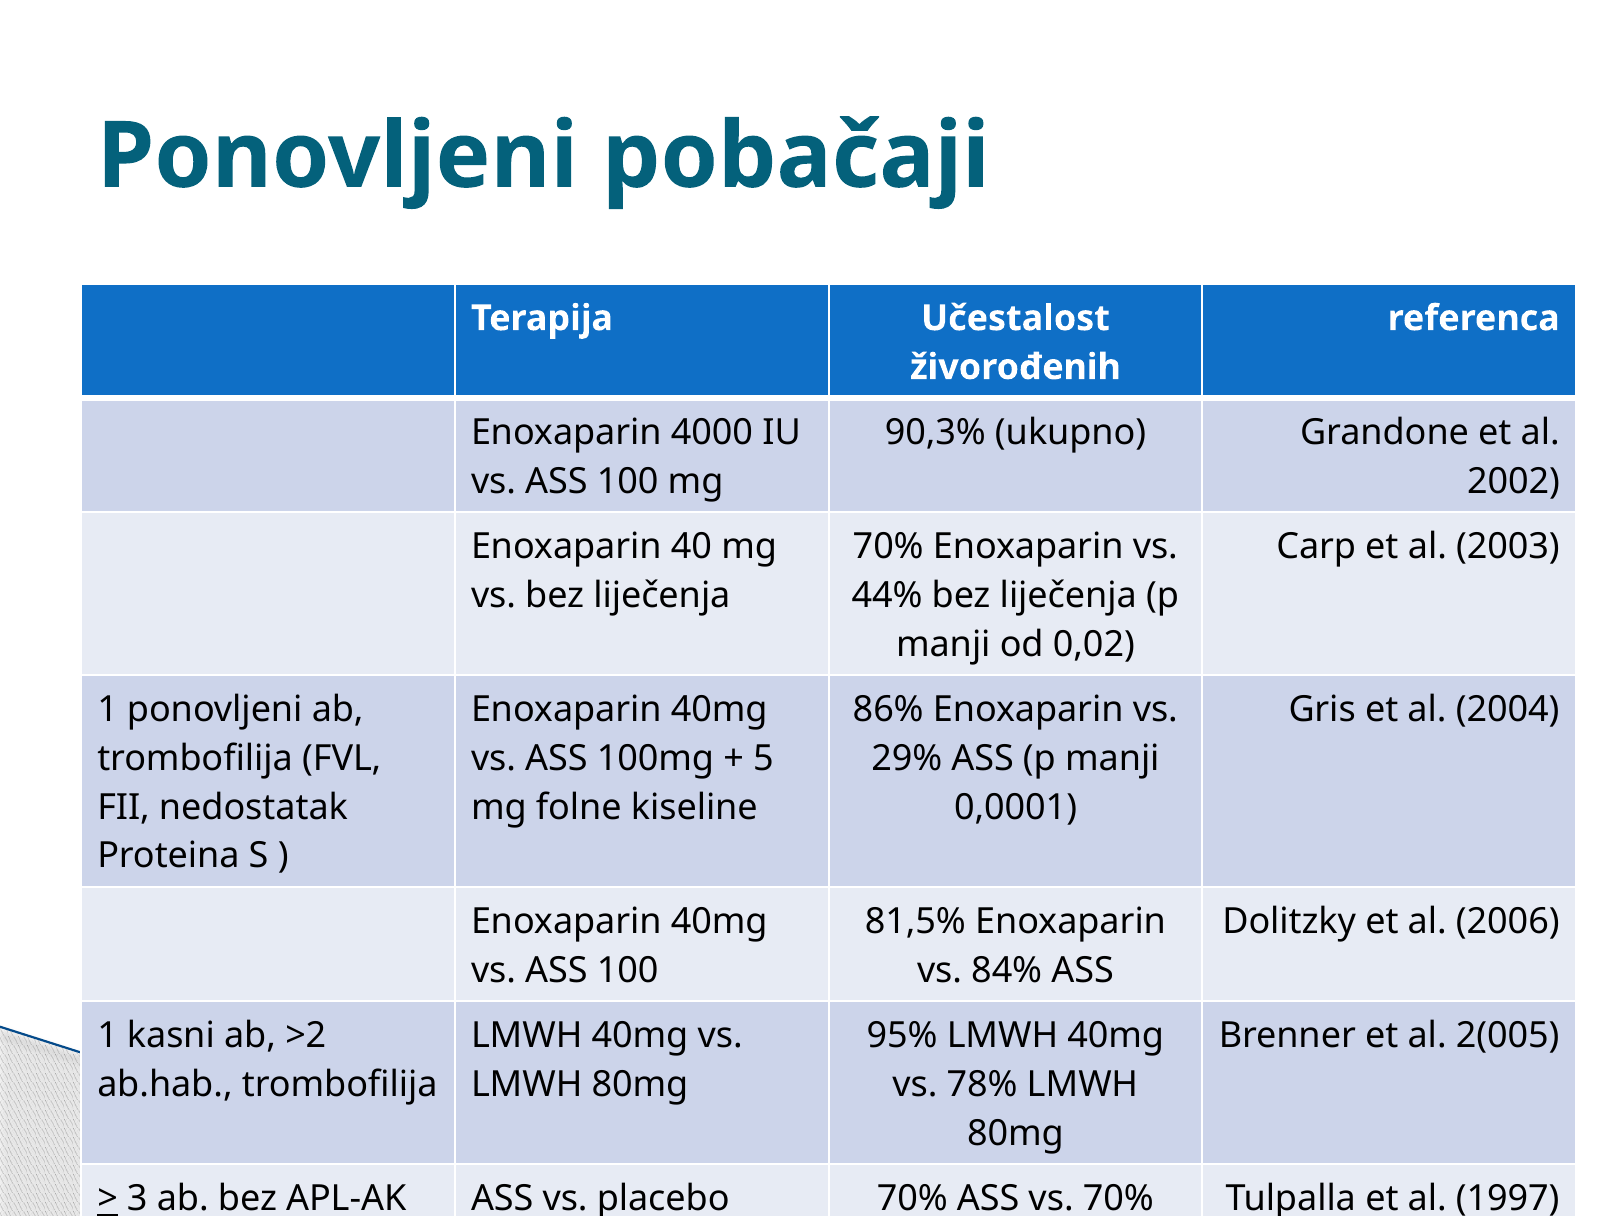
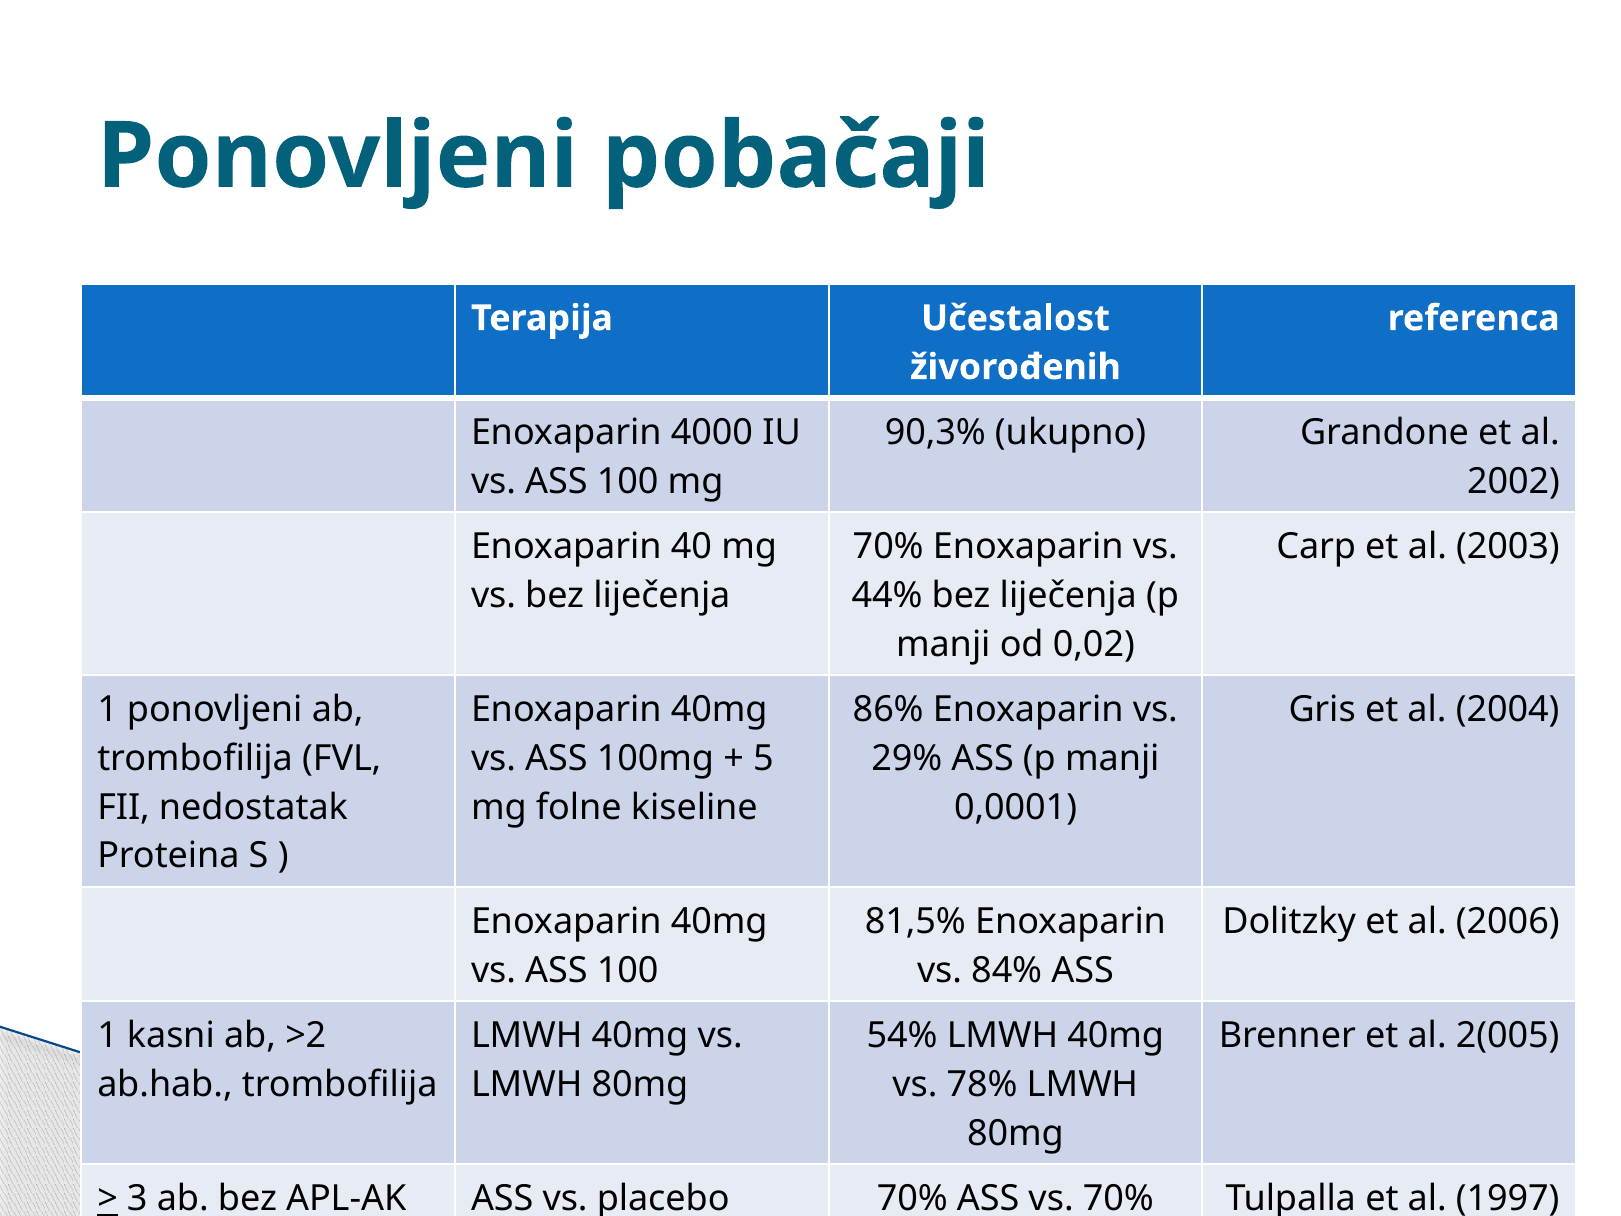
95%: 95% -> 54% (902, 1035)
